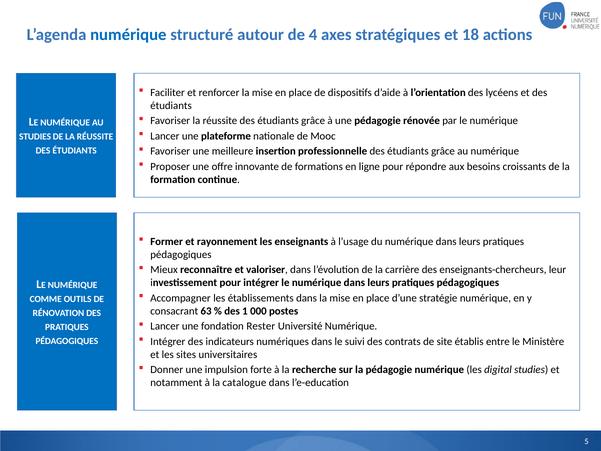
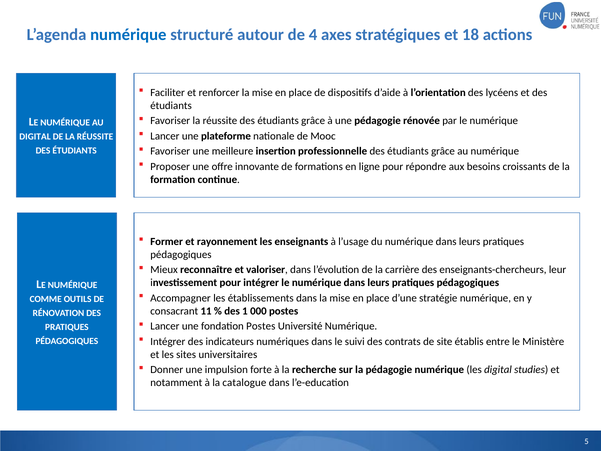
STUDIES: STUDIES -> DIGITAL (35, 137)
63: 63 -> 11 (206, 311)
fondation Rester: Rester -> Postes (261, 326)
